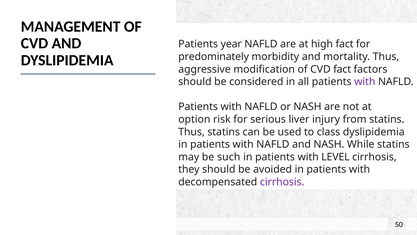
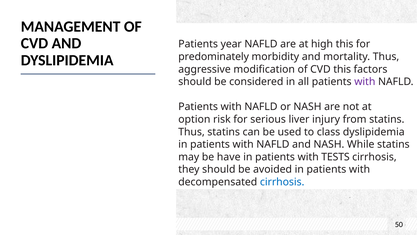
high fact: fact -> this (345, 44)
CVD fact: fact -> this (342, 69)
such: such -> have (229, 157)
LEVEL: LEVEL -> TESTS (335, 157)
cirrhosis colour: purple -> blue (282, 182)
